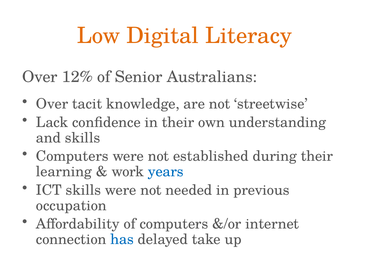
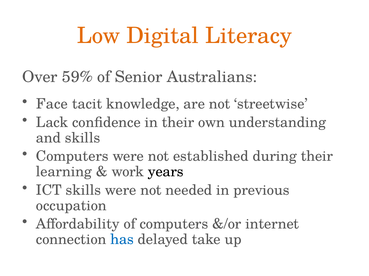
12%: 12% -> 59% (77, 77)
Over: Over -> Face (52, 104)
years colour: blue -> black (166, 172)
